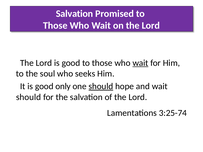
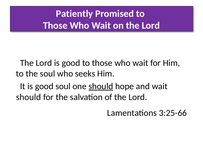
Salvation: Salvation -> Patiently (74, 14)
wait underline: present -> none (140, 63)
good only: only -> soul (63, 86)
3:25-74: 3:25-74 -> 3:25-66 (173, 113)
